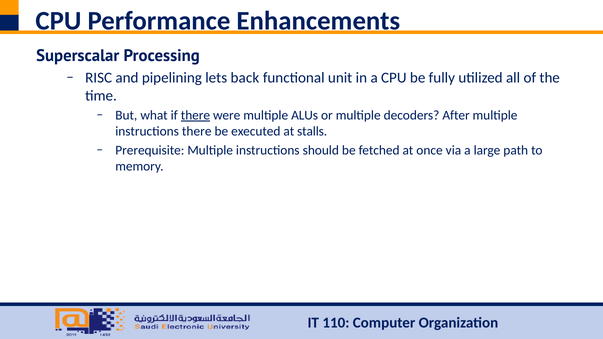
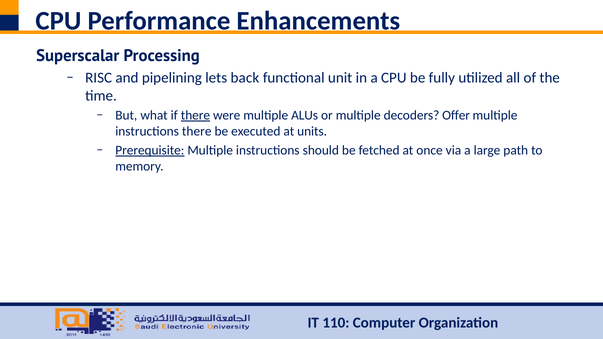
After: After -> Offer (456, 115)
stalls: stalls -> units (312, 131)
Prerequisite underline: none -> present (150, 150)
